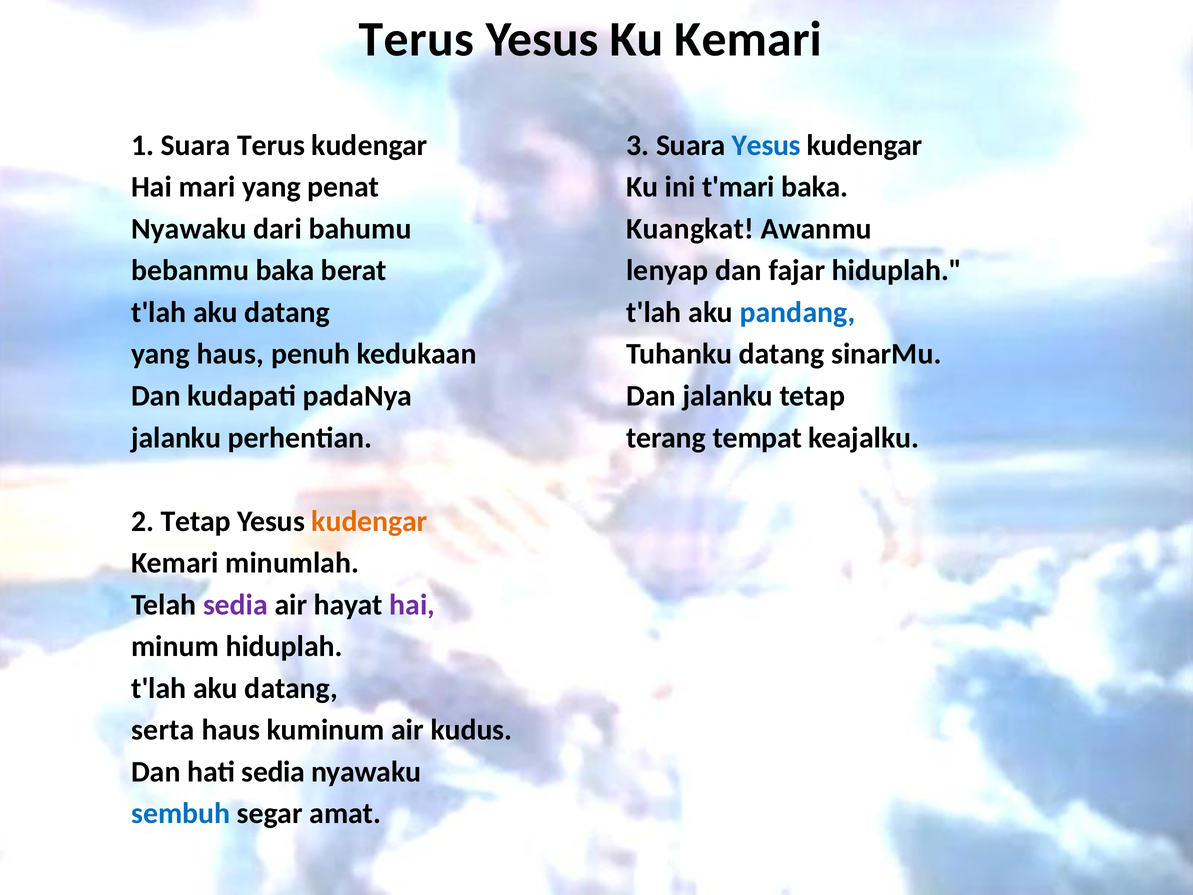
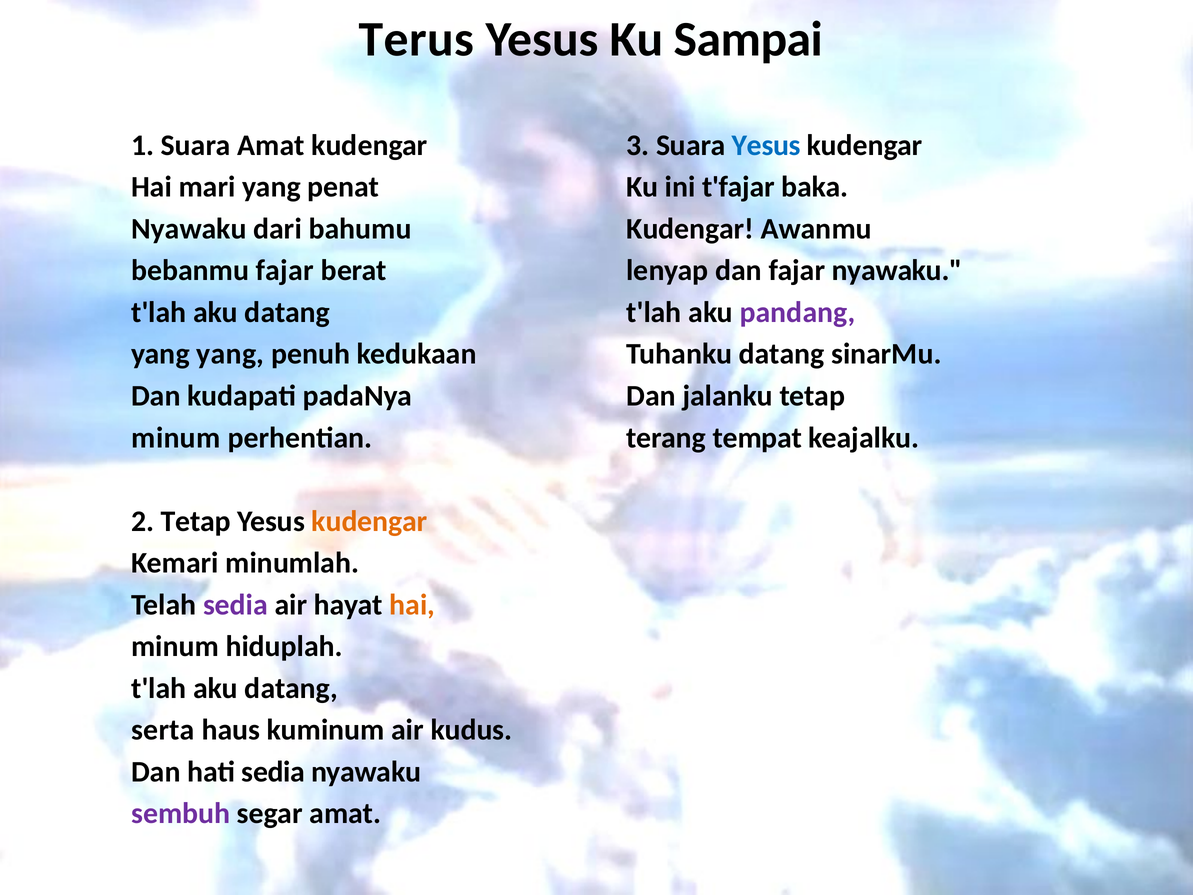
Ku Kemari: Kemari -> Sampai (749, 39)
Suara Terus: Terus -> Amat (271, 145)
t'mari: t'mari -> t'fajar (738, 187)
Kuangkat: Kuangkat -> Kudengar (690, 229)
bebanmu baka: baka -> fajar (285, 271)
fajar hiduplah: hiduplah -> nyawaku (897, 271)
pandang colour: blue -> purple (797, 312)
yang haus: haus -> yang (230, 354)
jalanku: jalanku -> minum (176, 438)
hai colour: purple -> orange (412, 605)
sembuh colour: blue -> purple (181, 813)
